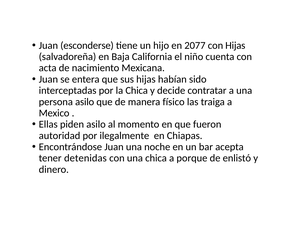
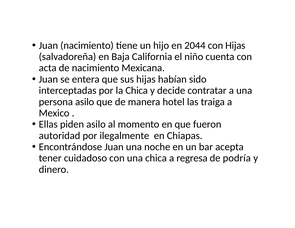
Juan esconderse: esconderse -> nacimiento (87, 45)
2077: 2077 -> 2044 (195, 45)
físico: físico -> hotel (174, 102)
detenidas: detenidas -> cuidadoso (85, 158)
porque: porque -> regresa (192, 158)
enlistó: enlistó -> podría (237, 158)
